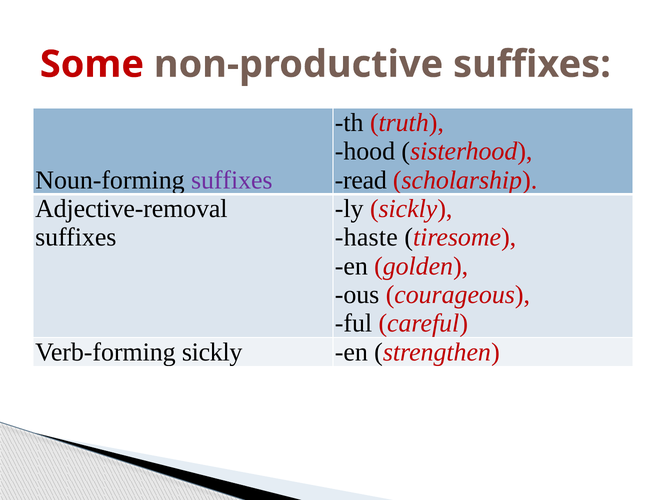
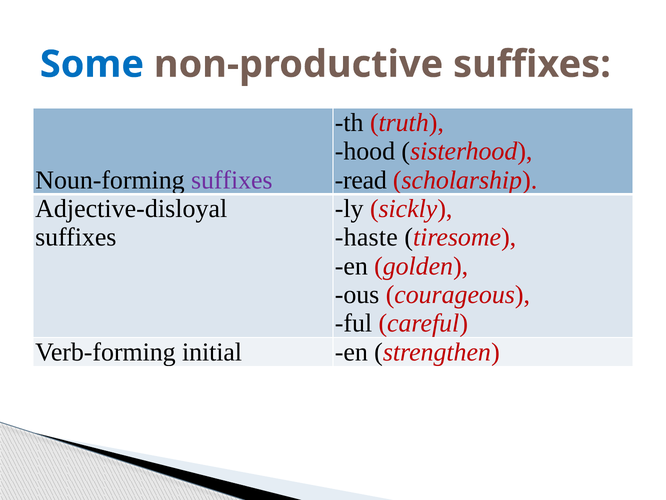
Some colour: red -> blue (92, 64)
Adjective-removal: Adjective-removal -> Adjective-disloyal (131, 208)
Verb-forming sickly: sickly -> initial (212, 352)
